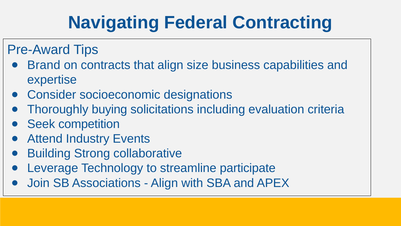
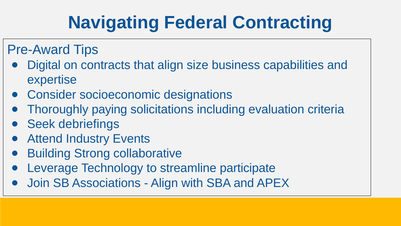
Brand: Brand -> Digital (44, 65)
buying: buying -> paying (109, 109)
competition: competition -> debriefings (89, 124)
